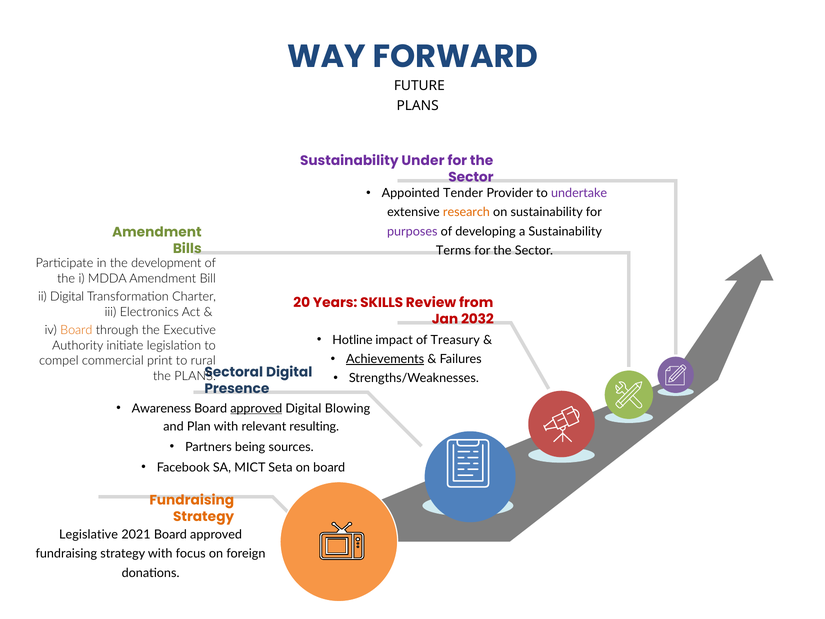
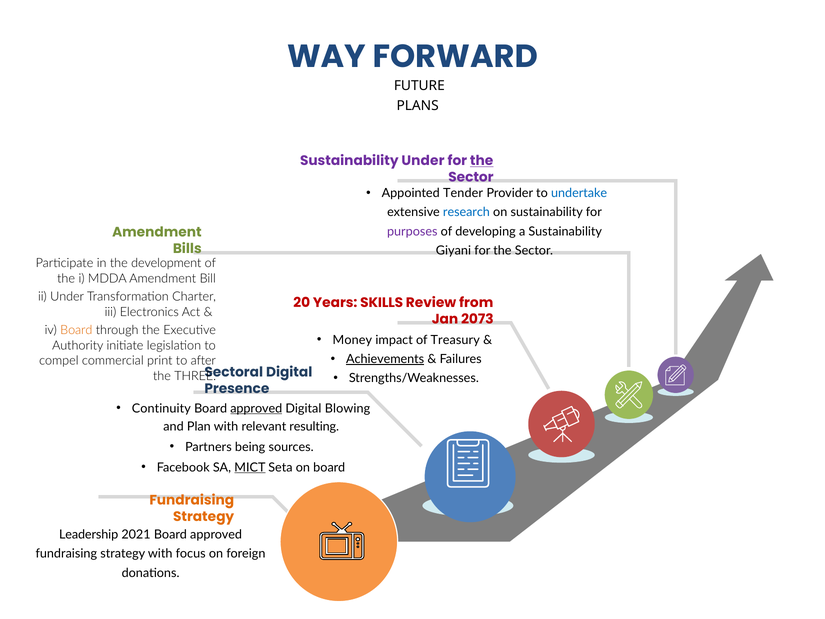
the underline: none -> present (482, 161)
undertake colour: purple -> blue (579, 193)
research colour: orange -> blue (466, 212)
Terms: Terms -> Giyani (453, 250)
ii Digital: Digital -> Under (67, 296)
2032: 2032 -> 2073 (477, 319)
Hotline: Hotline -> Money (352, 340)
rural: rural -> after (203, 361)
the PLANS: PLANS -> THREE (195, 376)
Awareness: Awareness -> Continuity (161, 408)
MICT underline: none -> present (250, 467)
Legislative: Legislative -> Leadership (89, 534)
